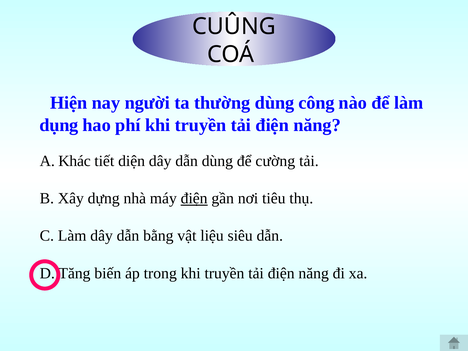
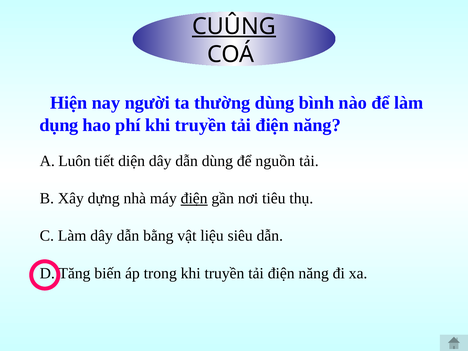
CUÛNG underline: none -> present (234, 26)
công: công -> bình (317, 103)
Khác: Khác -> Luôn (75, 161)
cường: cường -> nguồn (275, 161)
